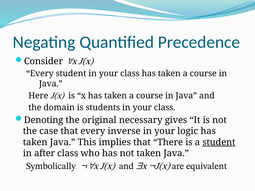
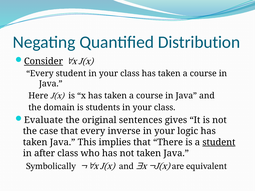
Precedence: Precedence -> Distribution (199, 42)
Consider underline: none -> present (43, 61)
Denoting: Denoting -> Evaluate (44, 120)
necessary: necessary -> sentences (141, 120)
